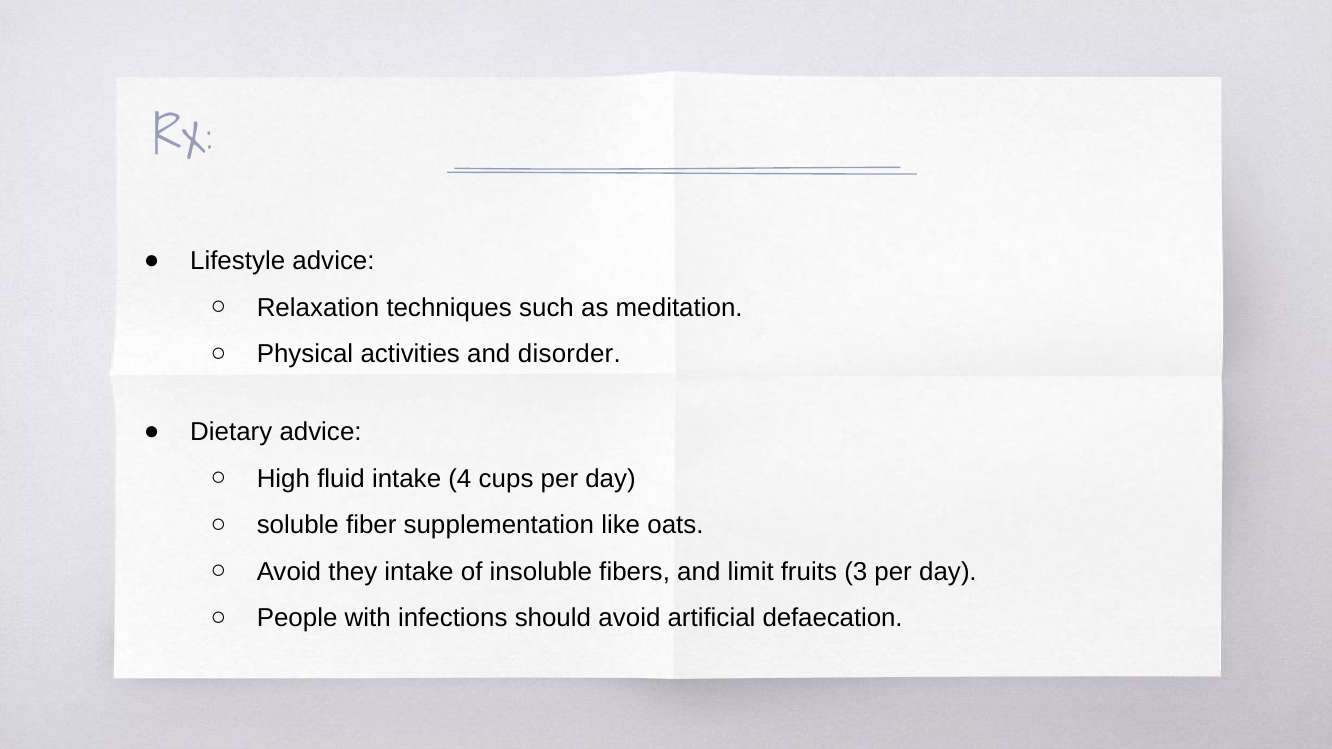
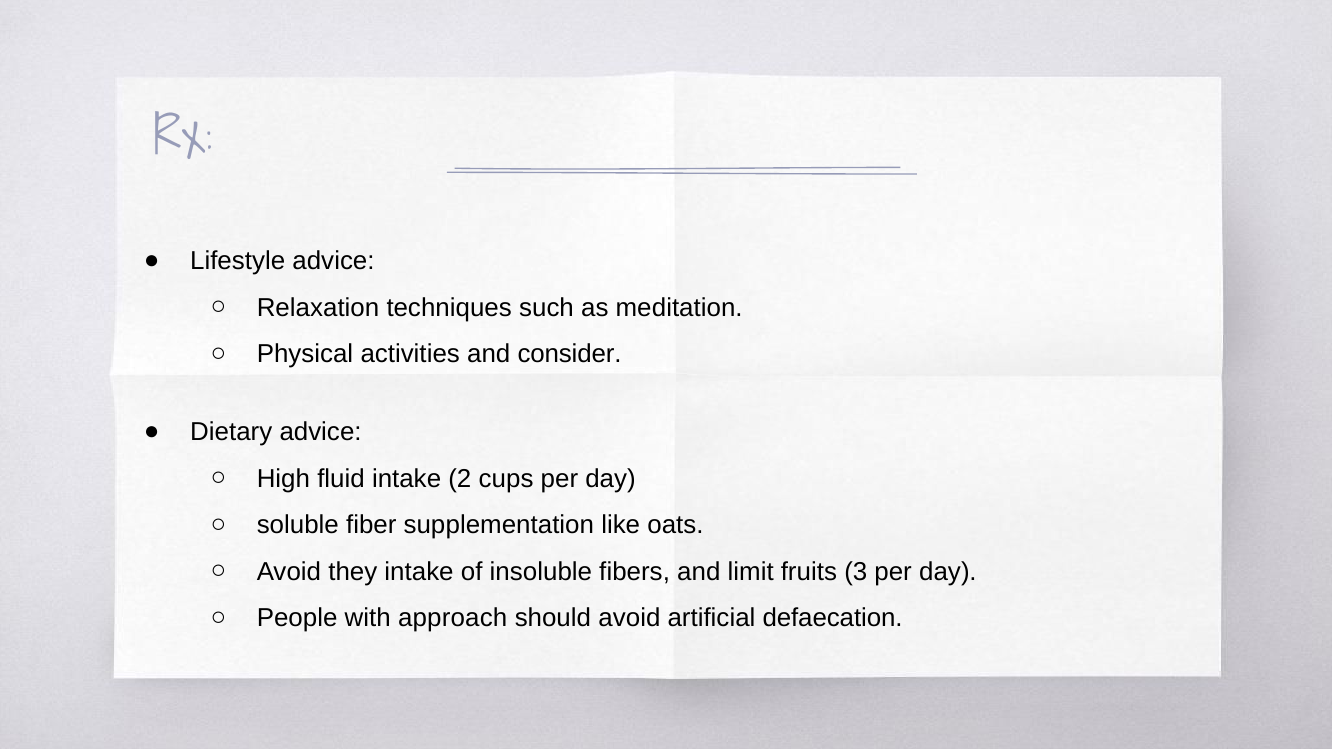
disorder: disorder -> consider (570, 354)
4: 4 -> 2 (460, 479)
infections: infections -> approach (453, 619)
